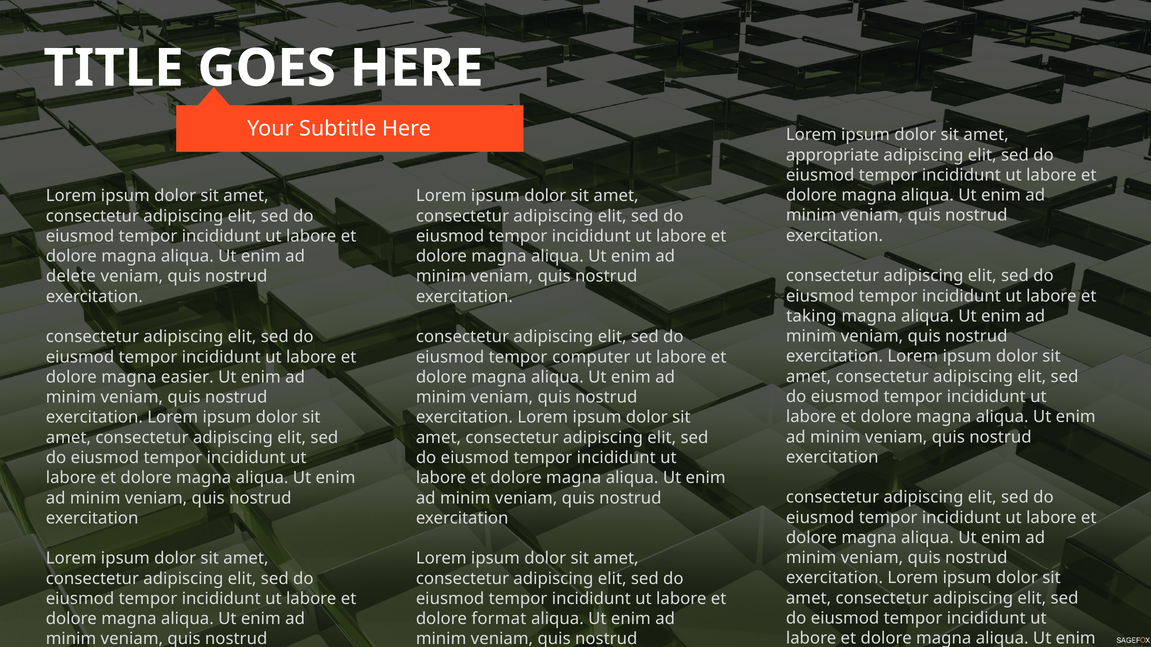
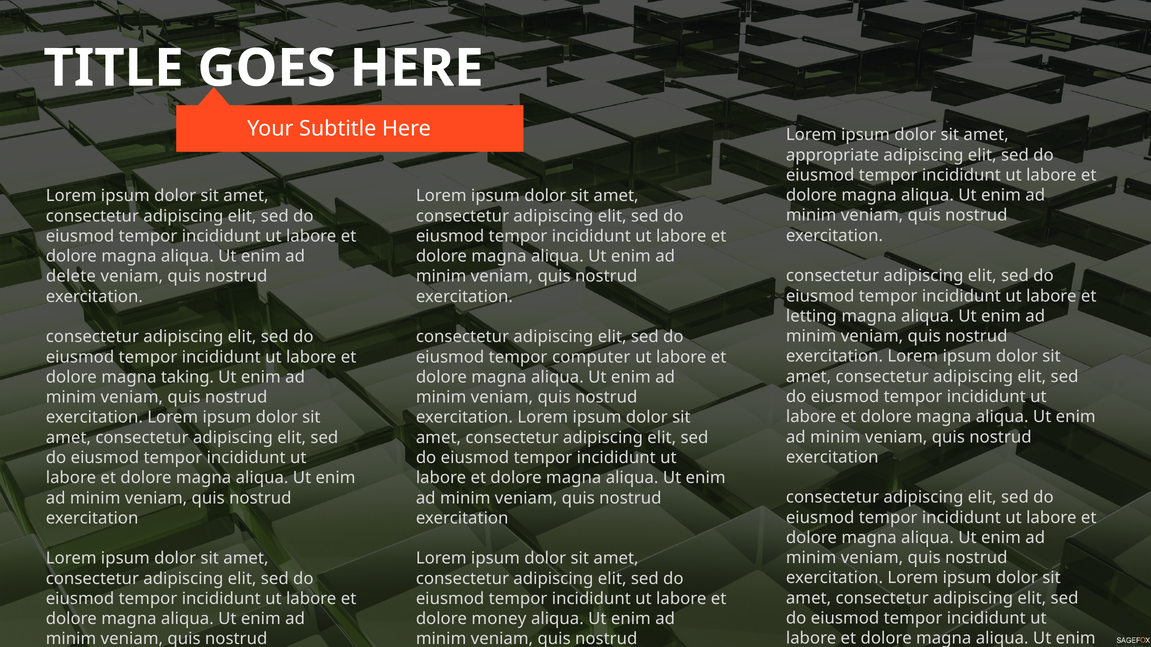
taking: taking -> letting (811, 316)
easier: easier -> taking (187, 377)
format: format -> money (499, 619)
